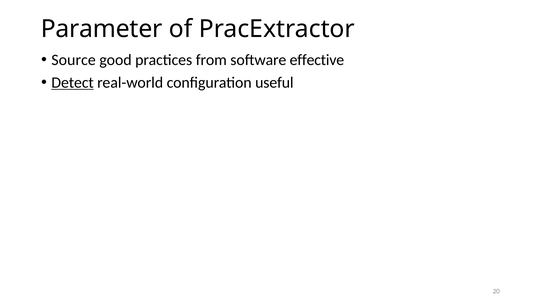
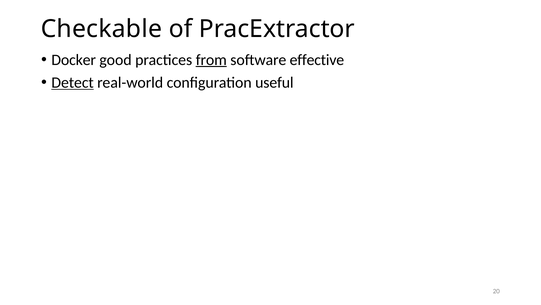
Parameter: Parameter -> Checkable (101, 29)
Source: Source -> Docker (74, 60)
from underline: none -> present (211, 60)
